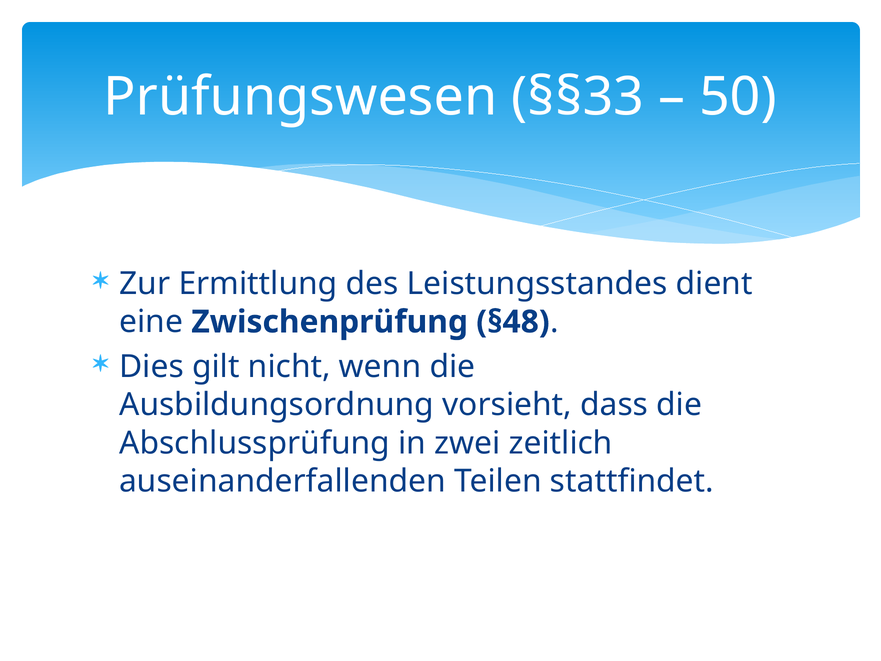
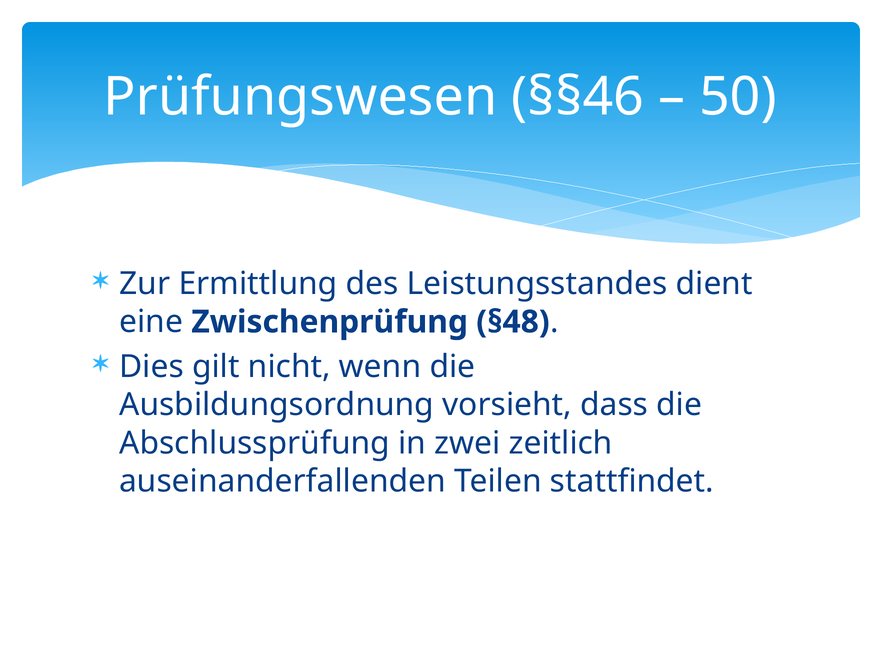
§§33: §§33 -> §§46 (578, 97)
